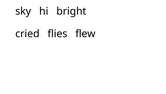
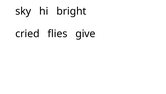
flew: flew -> give (85, 34)
